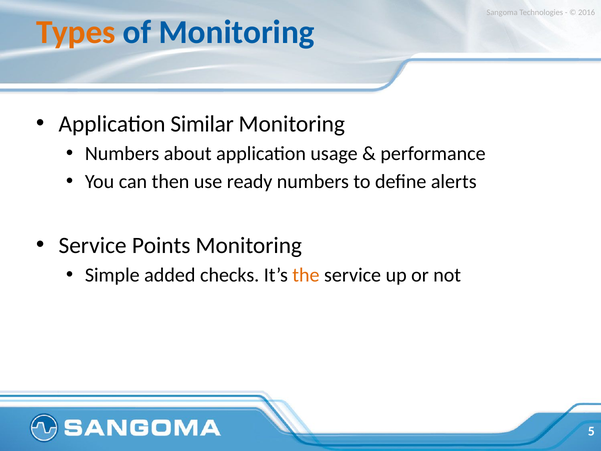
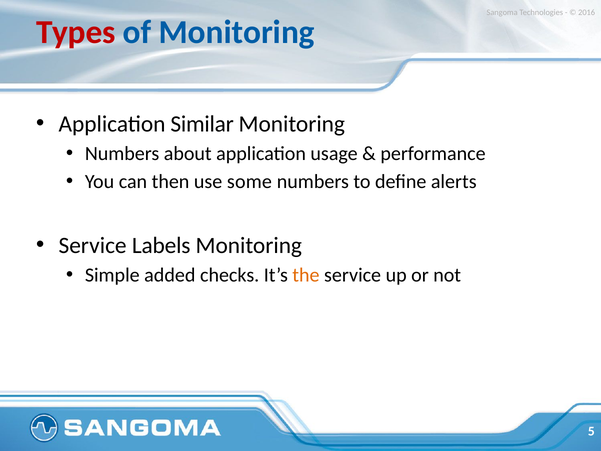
Types colour: orange -> red (76, 32)
ready: ready -> some (249, 182)
Points: Points -> Labels (161, 245)
